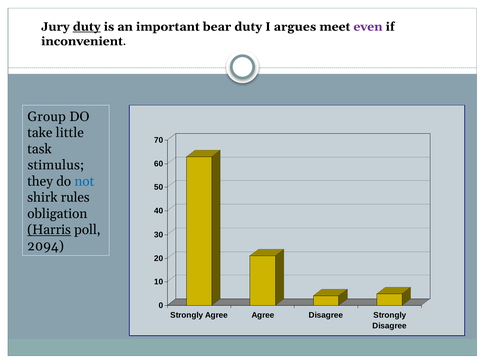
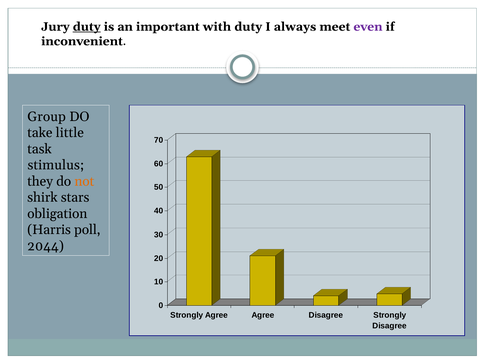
bear: bear -> with (217, 27)
argues: argues -> always (295, 27)
not colour: blue -> orange (84, 181)
rules: rules -> stars (75, 197)
Harris underline: present -> none (49, 230)
2094: 2094 -> 2044 (46, 246)
